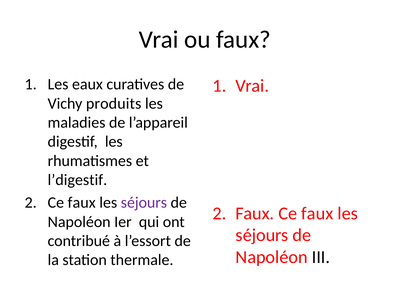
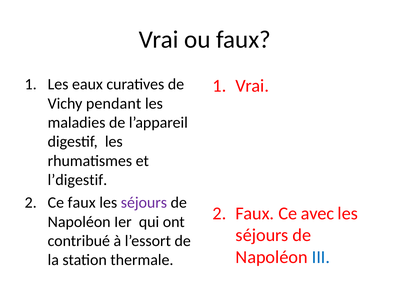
produits: produits -> pendant (114, 104)
Faux Ce faux: faux -> avec (317, 214)
III colour: black -> blue (321, 257)
